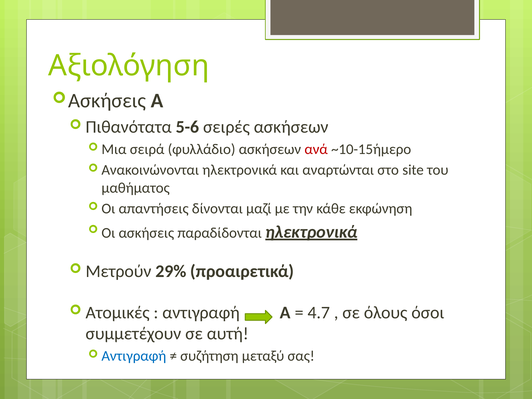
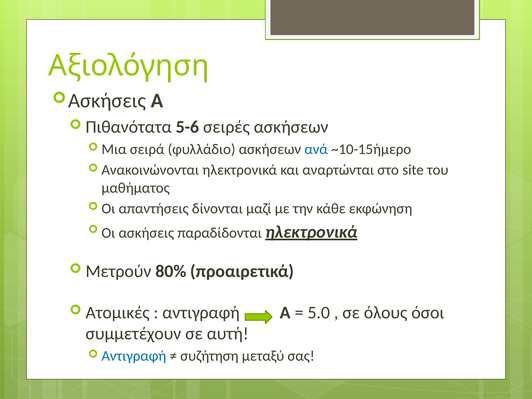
ανά colour: red -> blue (316, 149)
29%: 29% -> 80% (171, 271)
4.7: 4.7 -> 5.0 (319, 313)
